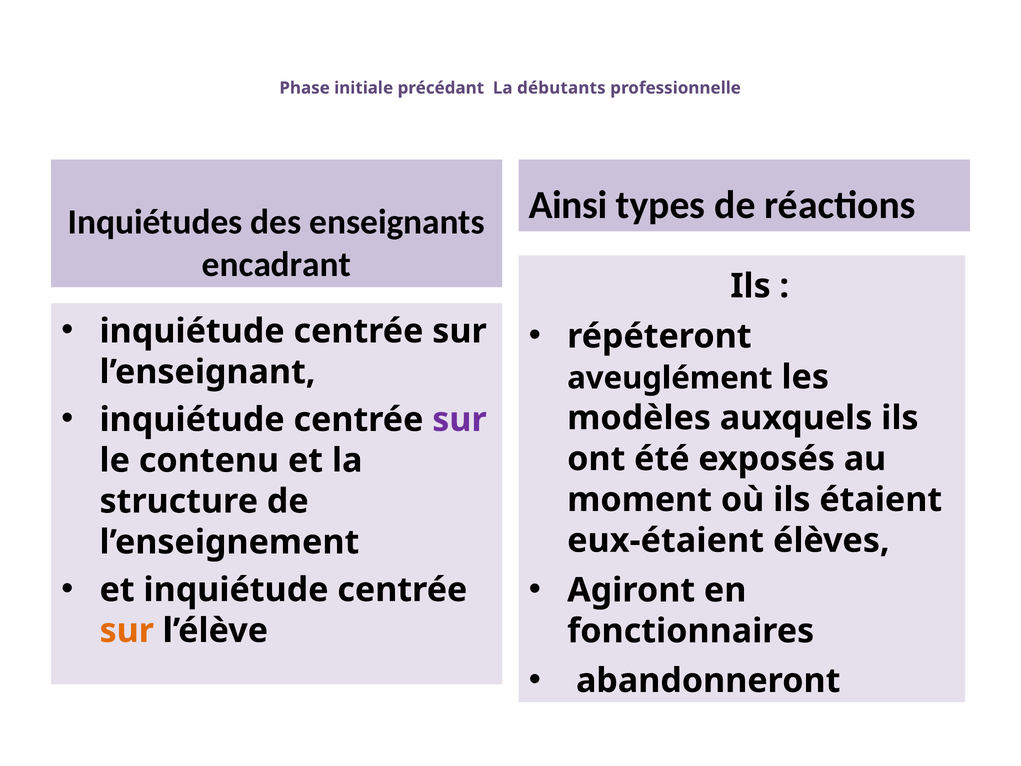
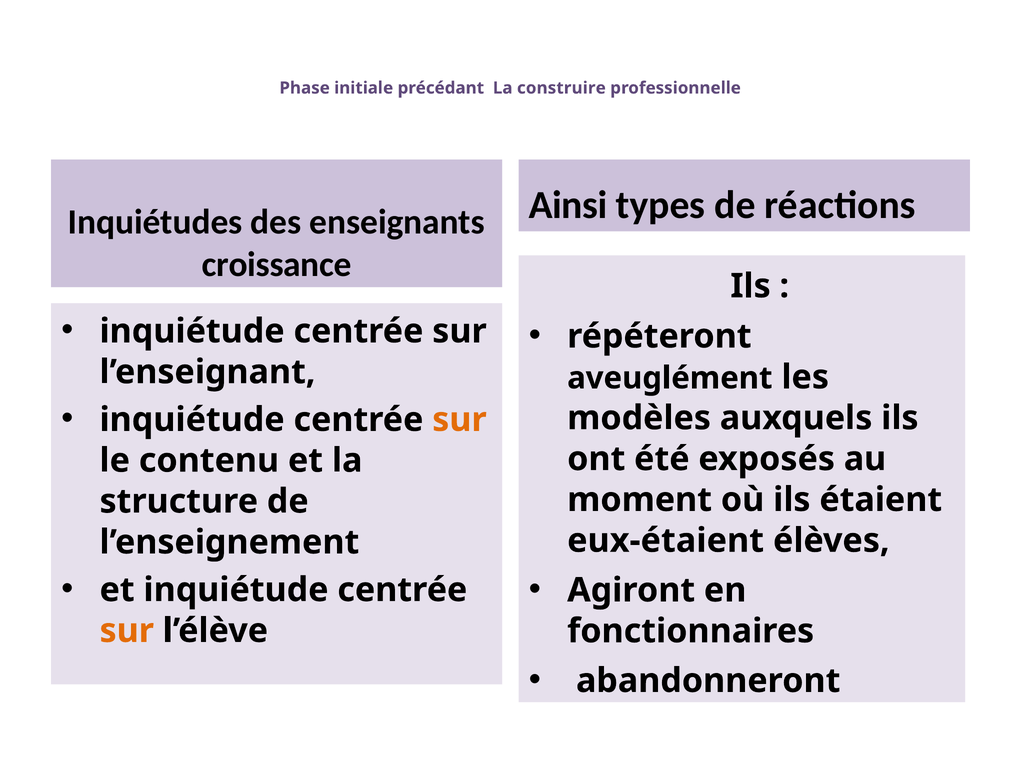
débutants: débutants -> construire (561, 88)
encadrant: encadrant -> croissance (277, 265)
sur colour: purple -> orange (459, 420)
